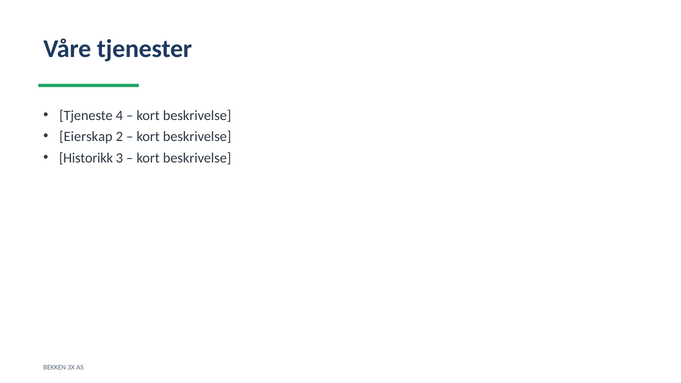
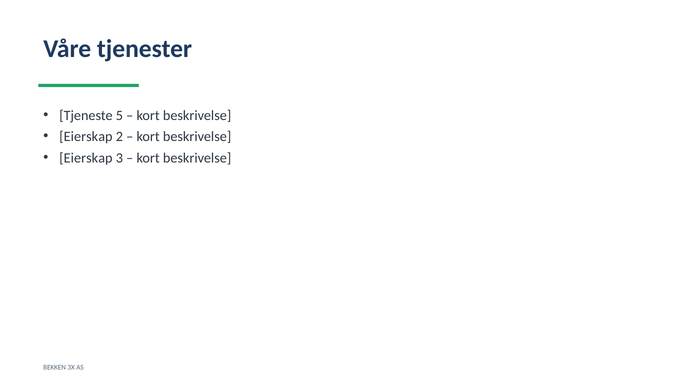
4: 4 -> 5 (119, 115)
Historikk: Historikk -> Eierskap (86, 158)
